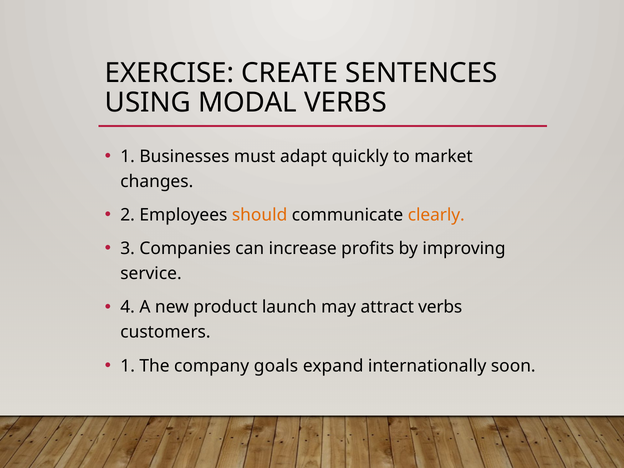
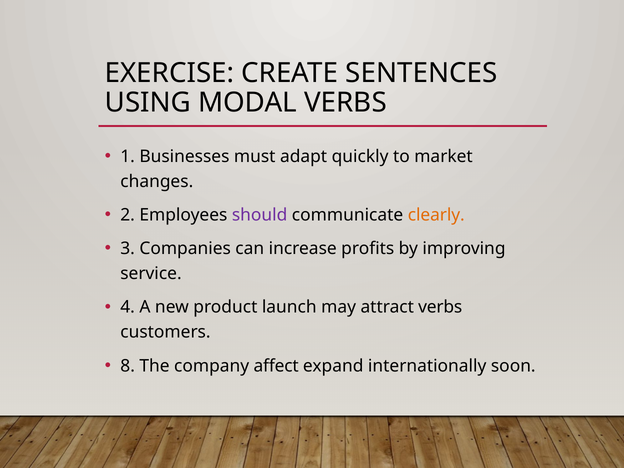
should colour: orange -> purple (260, 215)
1: 1 -> 8 (128, 366)
goals: goals -> affect (276, 366)
